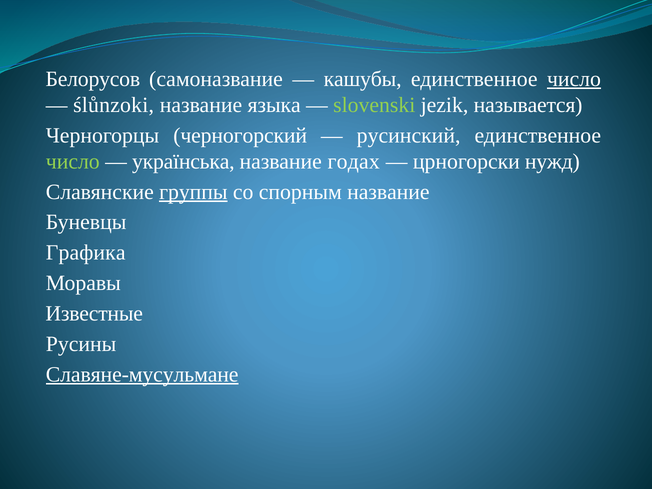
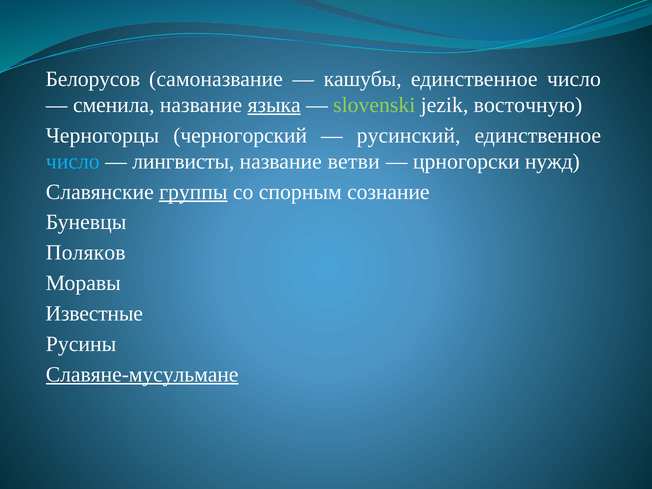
число underline: present -> none (574, 79)
ślůnzoki: ślůnzoki -> сменила (114, 105)
языка underline: none -> present (274, 105)
называется: называется -> восточную (528, 105)
число colour: light green -> light blue (73, 161)
українська: українська -> лингвисты (183, 161)
годах: годах -> ветви (354, 161)
спорным название: название -> сознание (388, 192)
Графика: Графика -> Поляков (86, 253)
